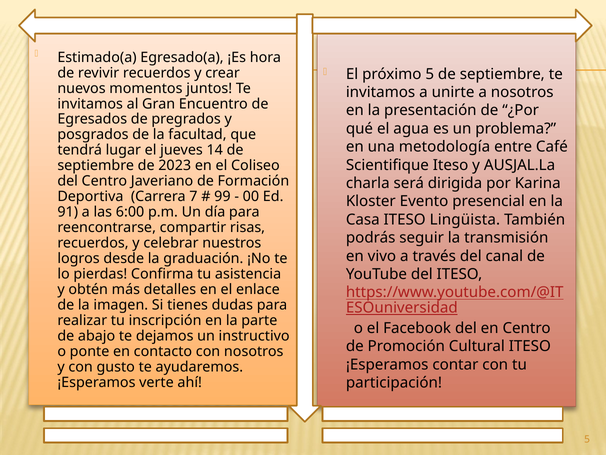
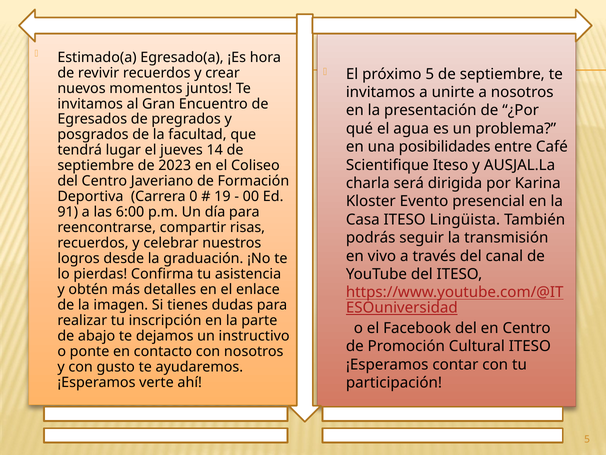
metodología: metodología -> posibilidades (445, 147)
7: 7 -> 0 (193, 196)
99: 99 -> 19 (222, 196)
